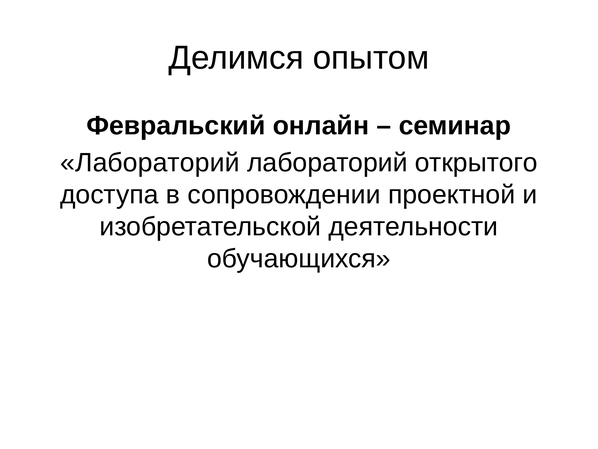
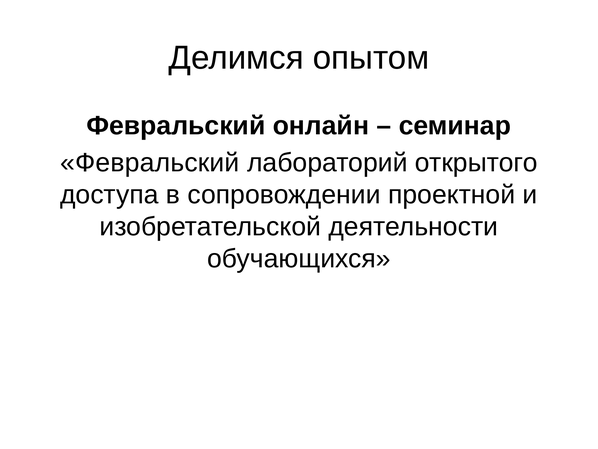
Лабораторий: Лабораторий -> Февральский (150, 163)
